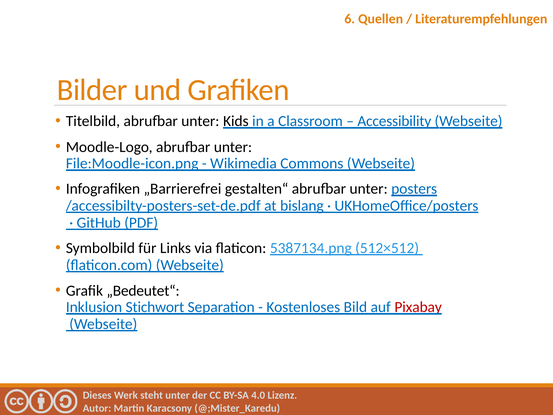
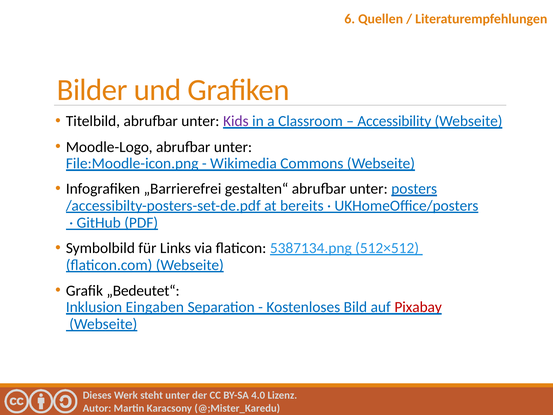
Kids colour: black -> purple (236, 121)
bislang: bislang -> bereits (302, 206)
Stichwort: Stichwort -> Eingaben (155, 307)
